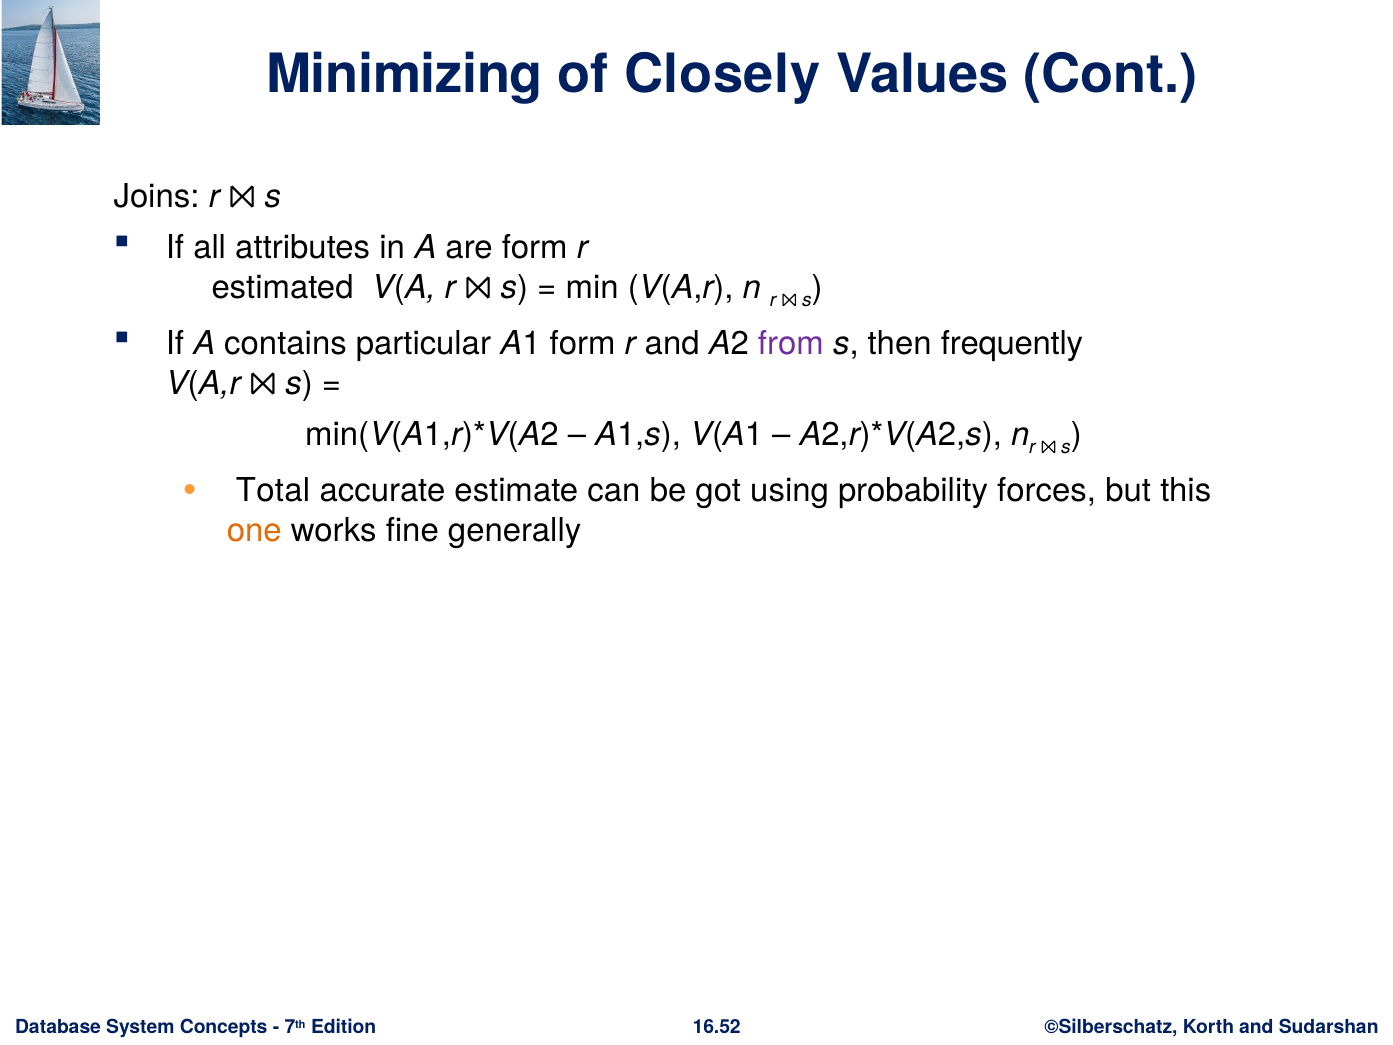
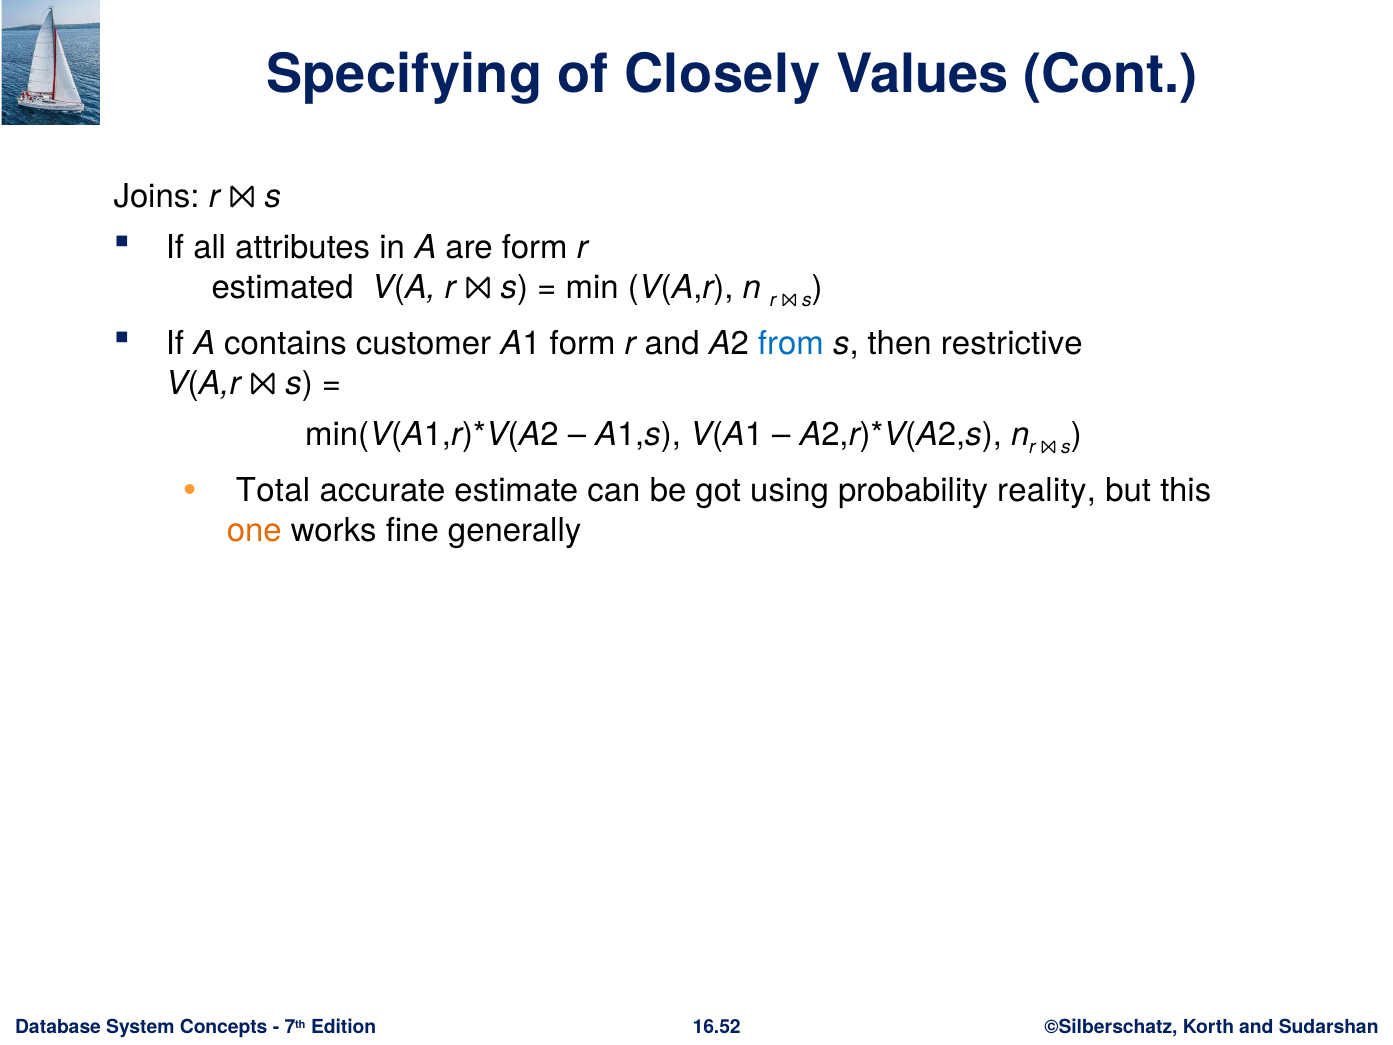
Minimizing: Minimizing -> Specifying (404, 75)
particular: particular -> customer (423, 344)
from colour: purple -> blue (791, 344)
frequently: frequently -> restrictive (1012, 344)
forces: forces -> reality (1047, 491)
